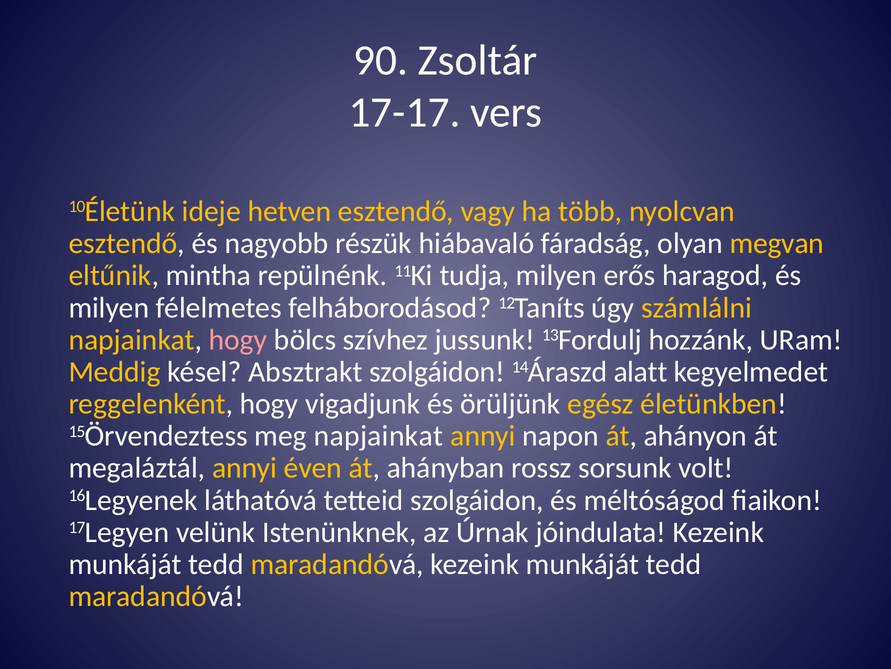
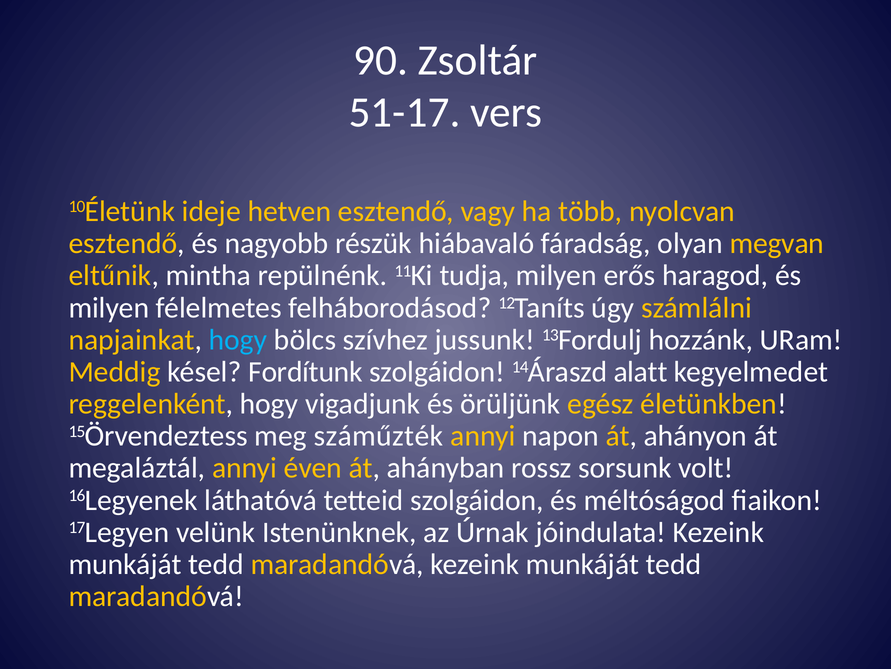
17-17: 17-17 -> 51-17 (404, 112)
hogy colour: pink -> light blue (238, 339)
Absztrakt: Absztrakt -> Fordítunk (305, 371)
meg napjainkat: napjainkat -> száműzték (378, 436)
